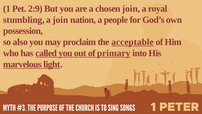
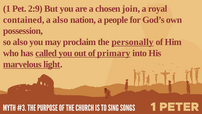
stumbling: stumbling -> contained (24, 20)
a join: join -> also (60, 20)
acceptable: acceptable -> personally (133, 42)
